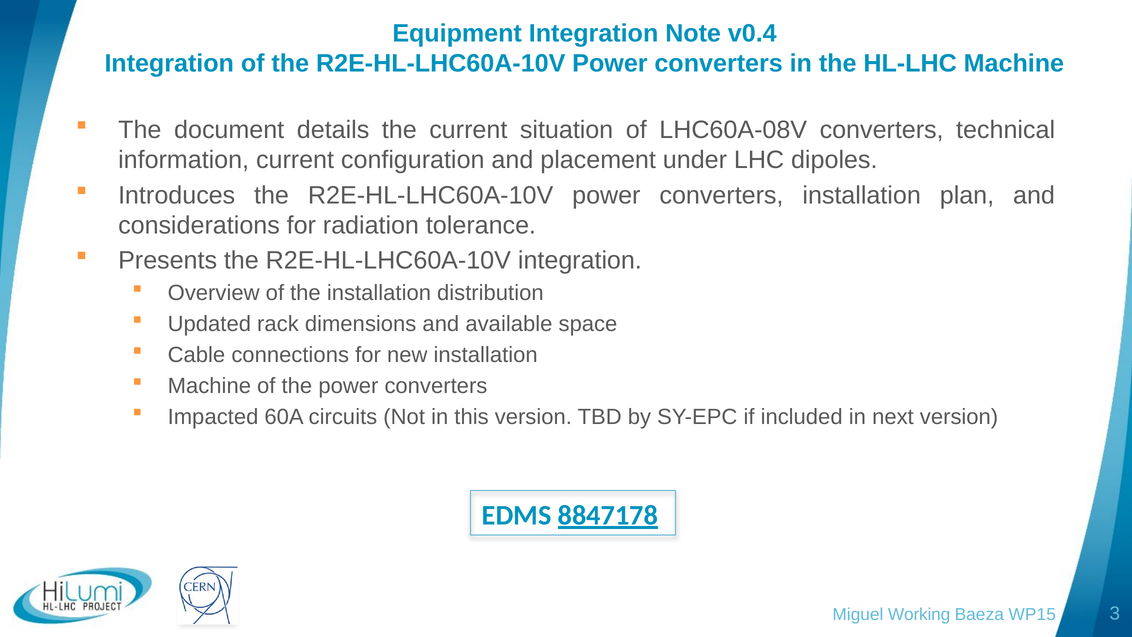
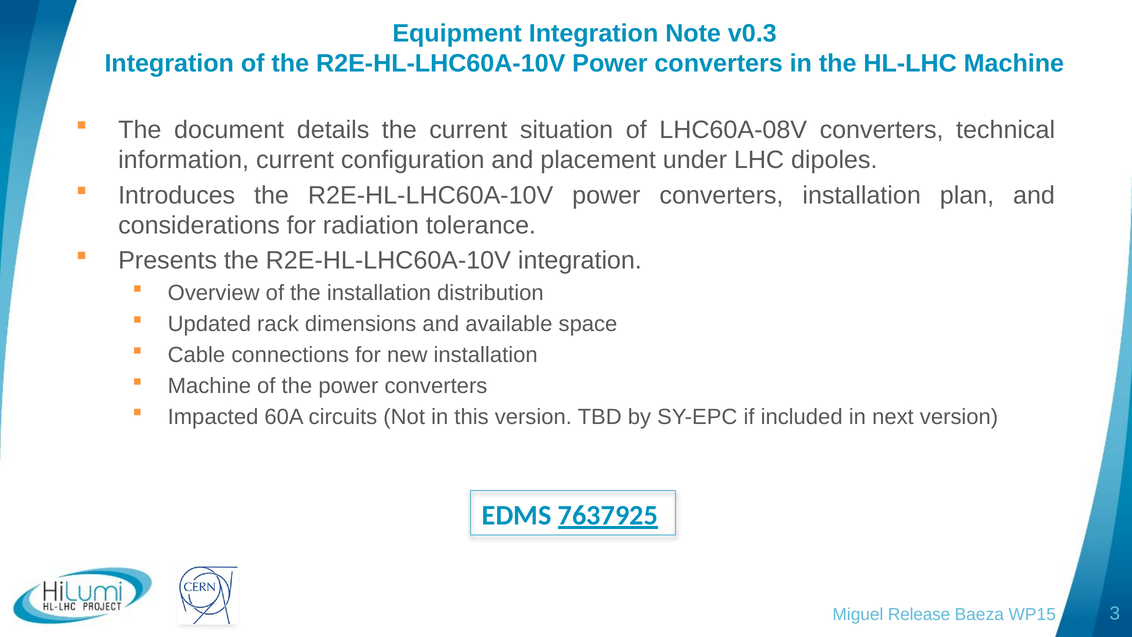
v0.4: v0.4 -> v0.3 (752, 33)
8847178: 8847178 -> 7637925 (608, 515)
Working: Working -> Release (919, 614)
